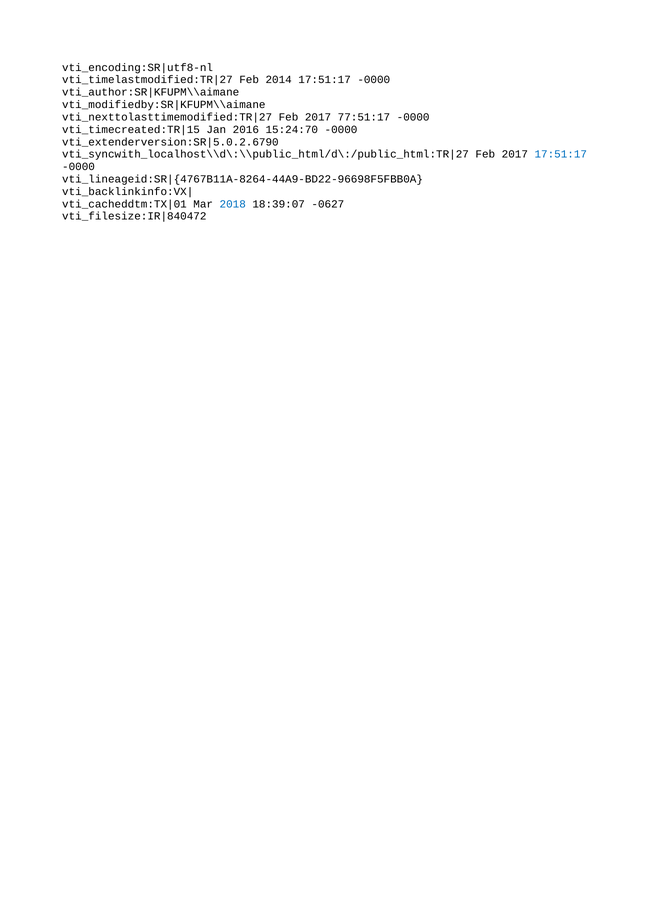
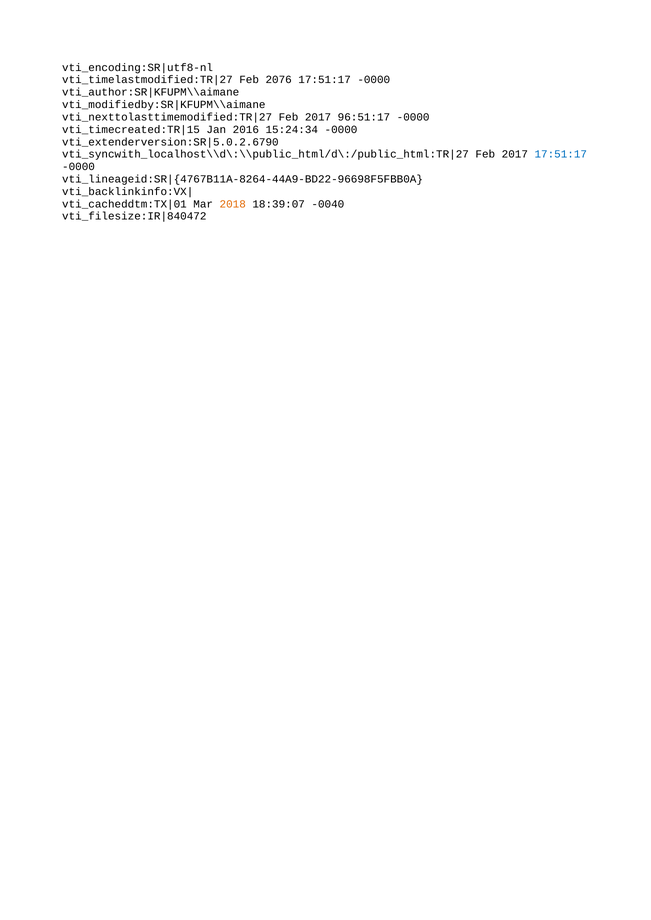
2014: 2014 -> 2076 (279, 80)
77:51:17: 77:51:17 -> 96:51:17 (364, 117)
15:24:70: 15:24:70 -> 15:24:34 (292, 130)
2018 colour: blue -> orange (233, 204)
-0627: -0627 -> -0040 (328, 204)
